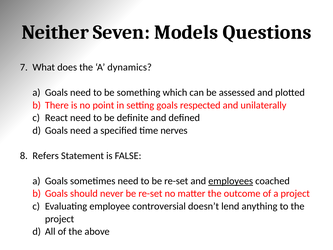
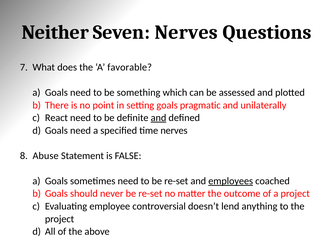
Seven Models: Models -> Nerves (186, 32)
dynamics: dynamics -> favorable (130, 67)
respected: respected -> pragmatic (200, 105)
and underline: none -> present (159, 118)
Refers: Refers -> Abuse (46, 156)
